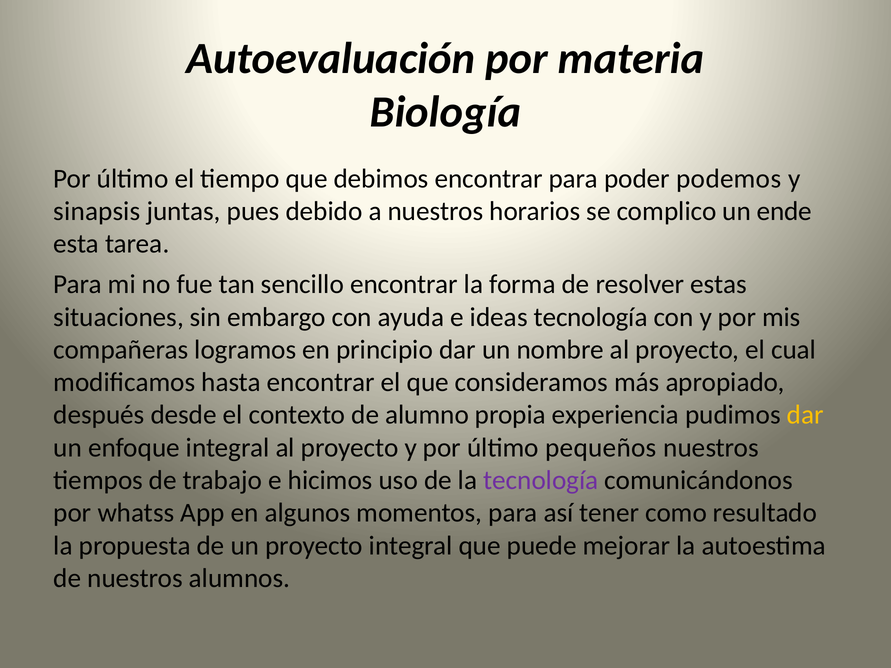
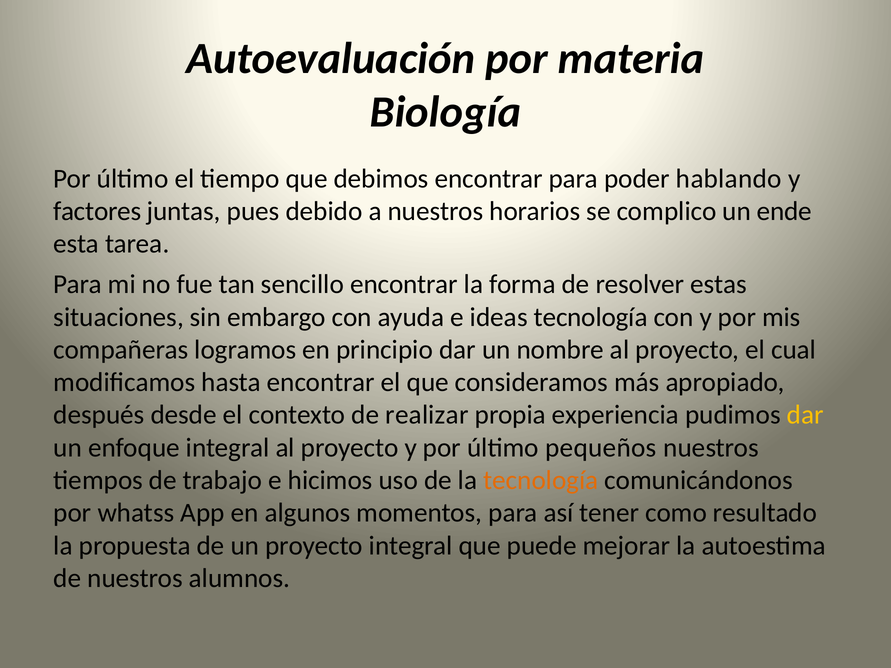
podemos: podemos -> hablando (729, 179)
sinapsis: sinapsis -> factores (97, 211)
alumno: alumno -> realizar (427, 415)
tecnología colour: purple -> orange (541, 480)
